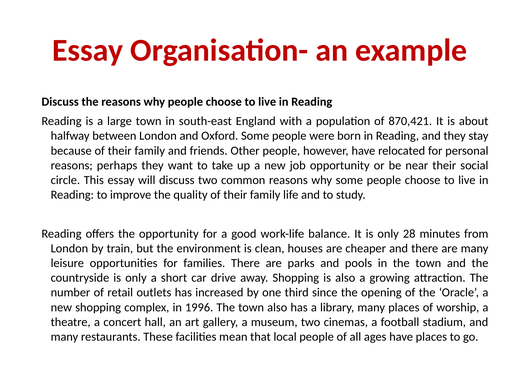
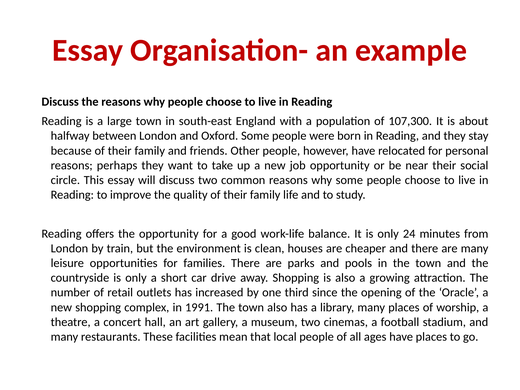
870,421: 870,421 -> 107,300 (410, 121)
28: 28 -> 24 (409, 234)
1996: 1996 -> 1991 (199, 307)
